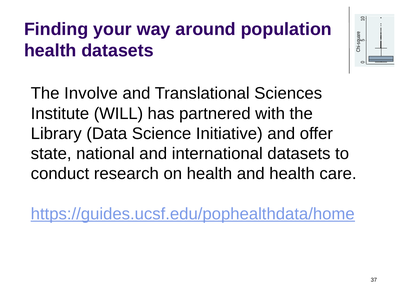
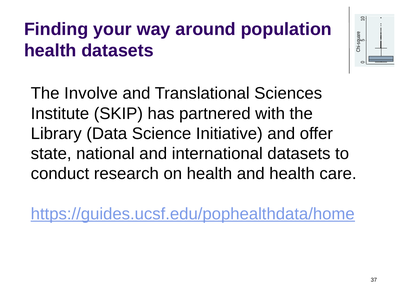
WILL: WILL -> SKIP (118, 113)
